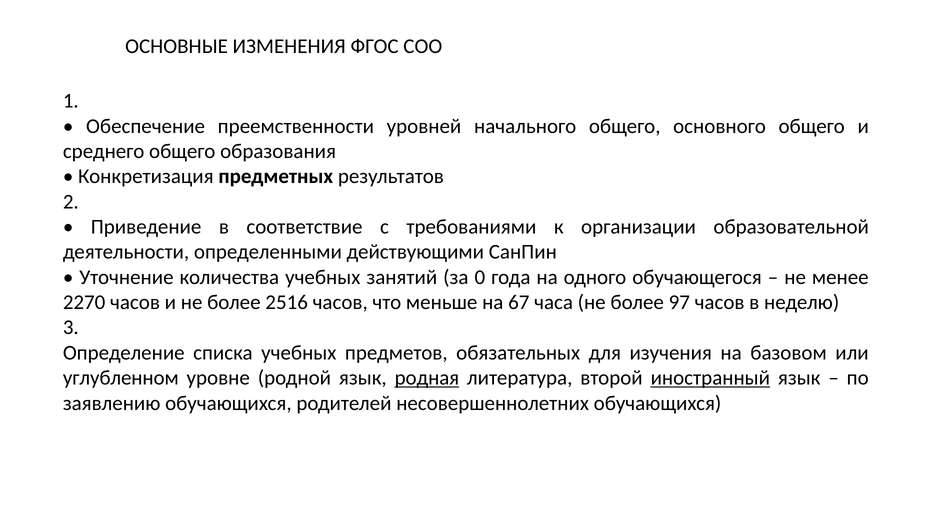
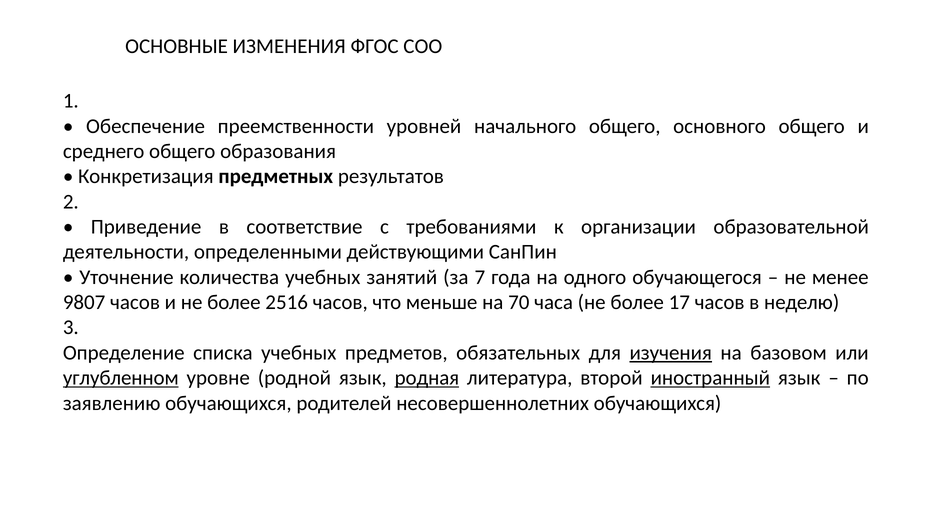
0: 0 -> 7 (480, 277)
2270: 2270 -> 9807 (84, 302)
67: 67 -> 70 (519, 302)
97: 97 -> 17 (679, 302)
изучения underline: none -> present (671, 353)
углубленном underline: none -> present (121, 378)
